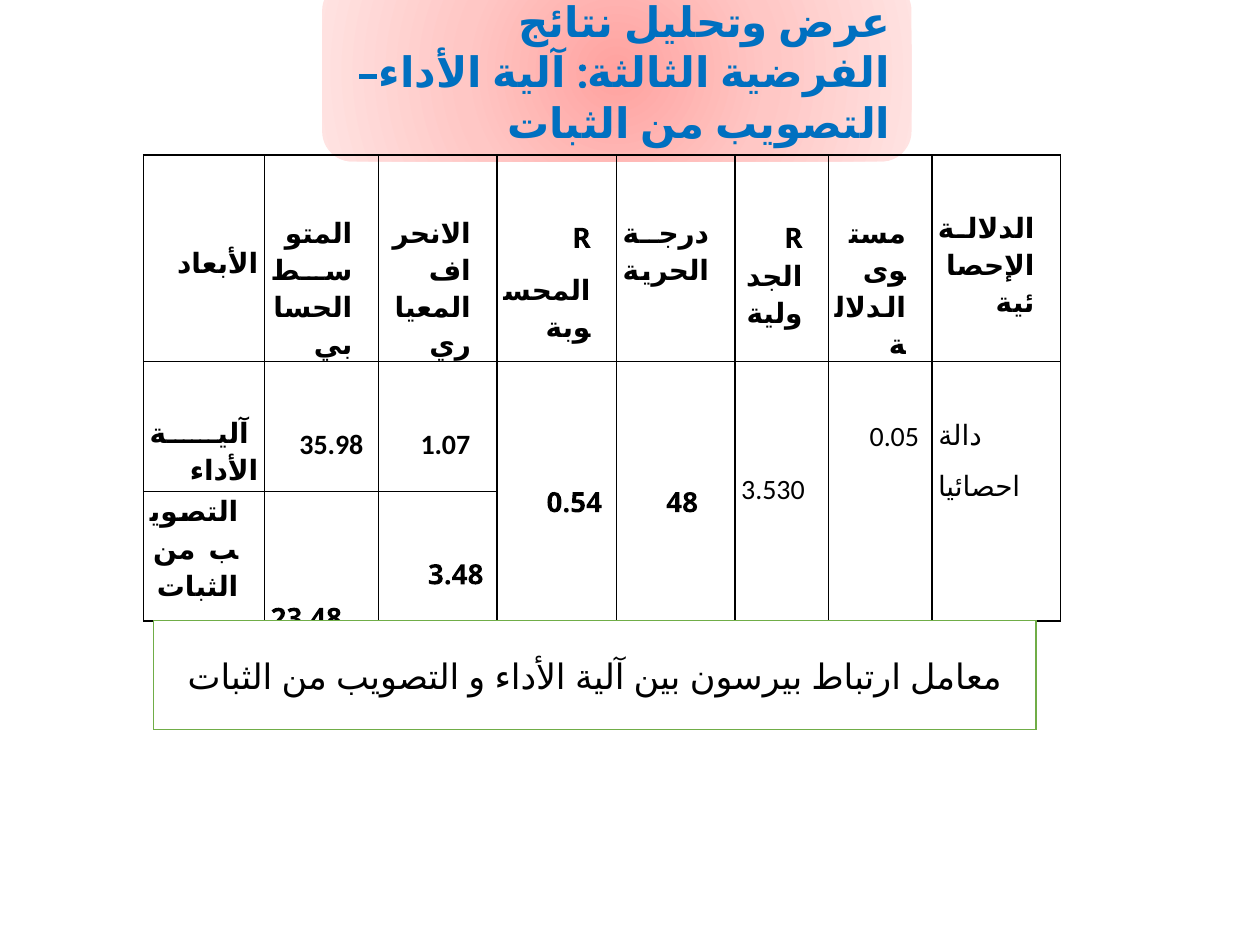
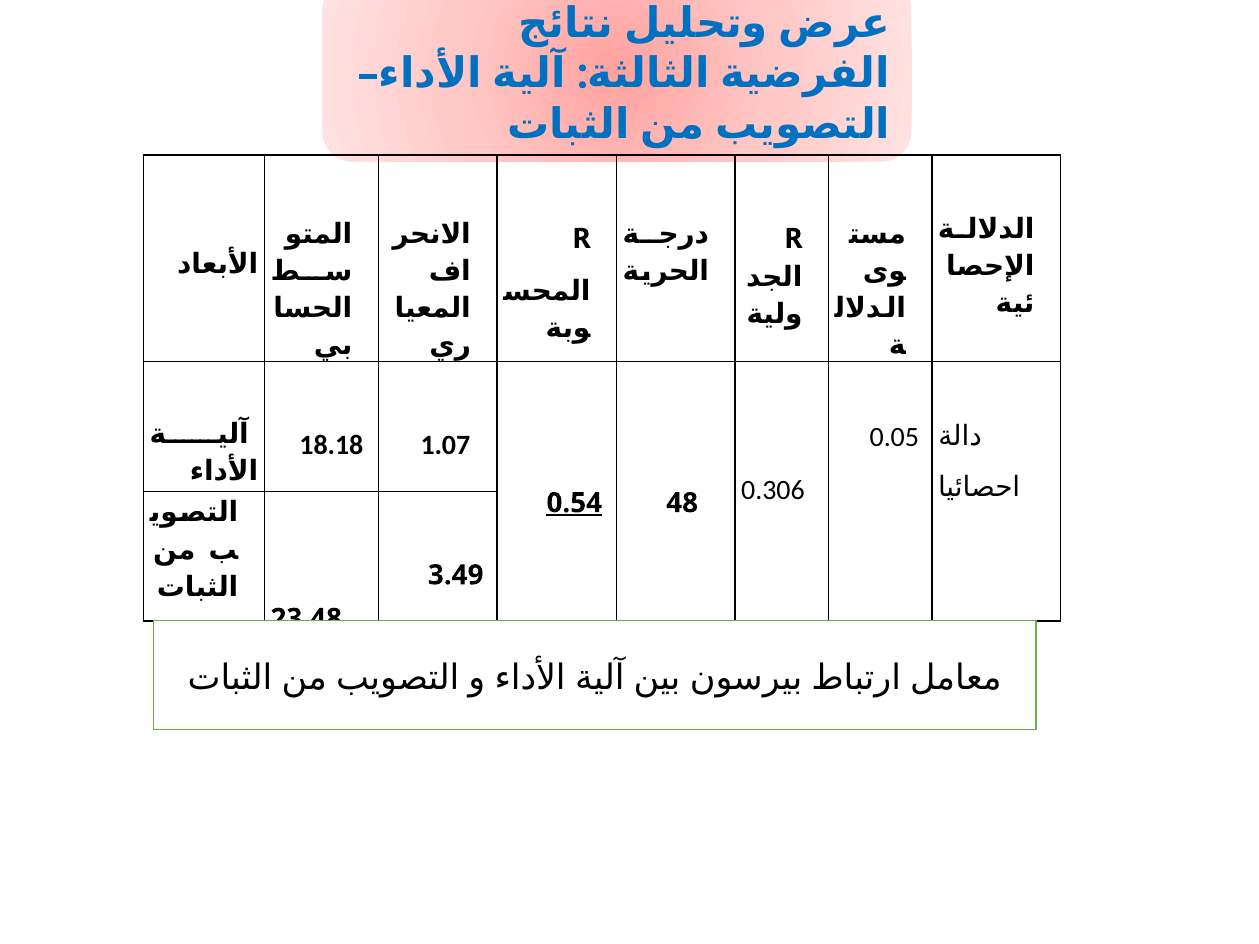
35.98: 35.98 -> 18.18 (331, 446)
3.530: 3.530 -> 0.306 (773, 491)
0.54 underline: none -> present (574, 503)
3.48: 3.48 -> 3.49 (456, 575)
